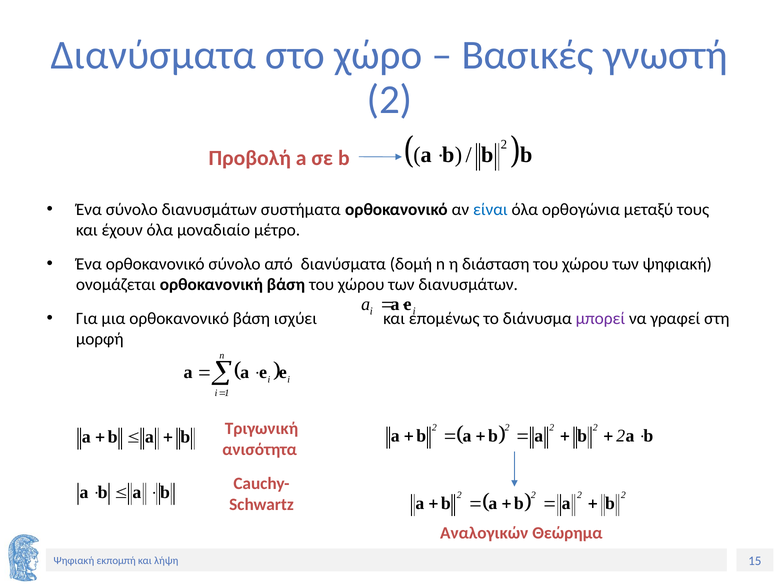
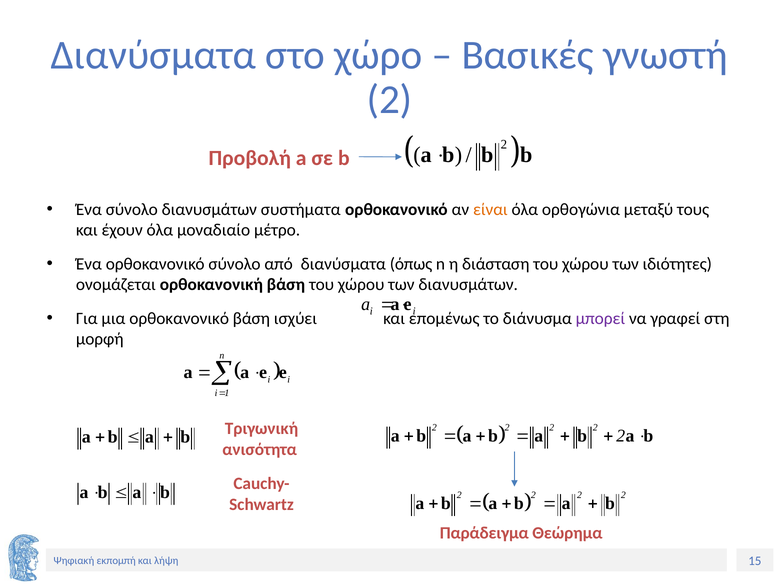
είναι colour: blue -> orange (490, 209)
δομή: δομή -> όπως (411, 264)
των ψηφιακή: ψηφιακή -> ιδιότητες (677, 264)
Αναλογικών: Αναλογικών -> Παράδειγμα (484, 533)
